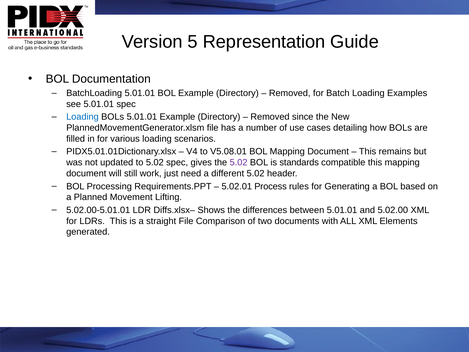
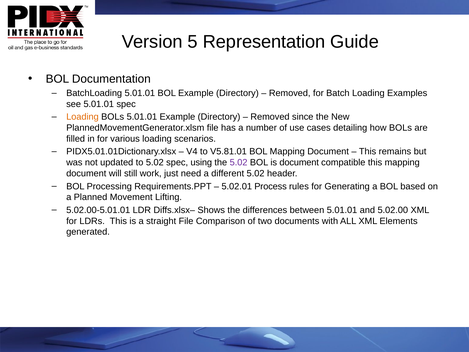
Loading colour: blue -> orange (82, 117)
V5.08.01: V5.08.01 -> V5.81.01 (228, 152)
gives: gives -> using (201, 162)
is standards: standards -> document (299, 162)
